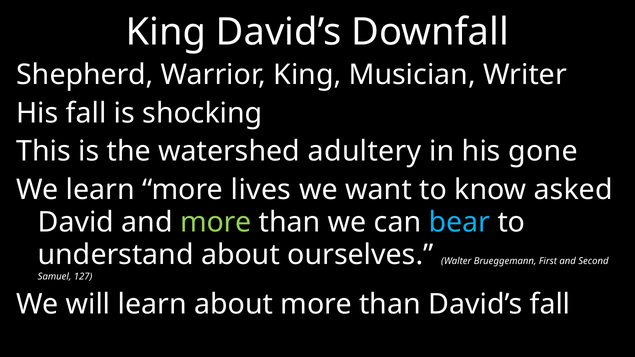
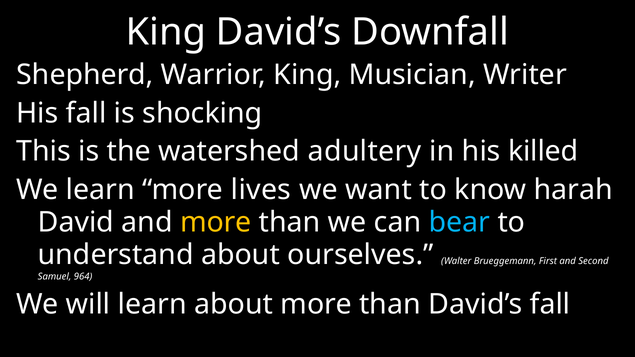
gone: gone -> killed (543, 152)
asked: asked -> harah (573, 190)
more colour: light green -> yellow (216, 223)
127: 127 -> 964 (83, 277)
